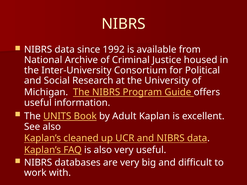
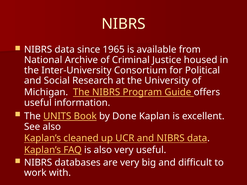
1992: 1992 -> 1965 (114, 50)
Adult: Adult -> Done (124, 116)
